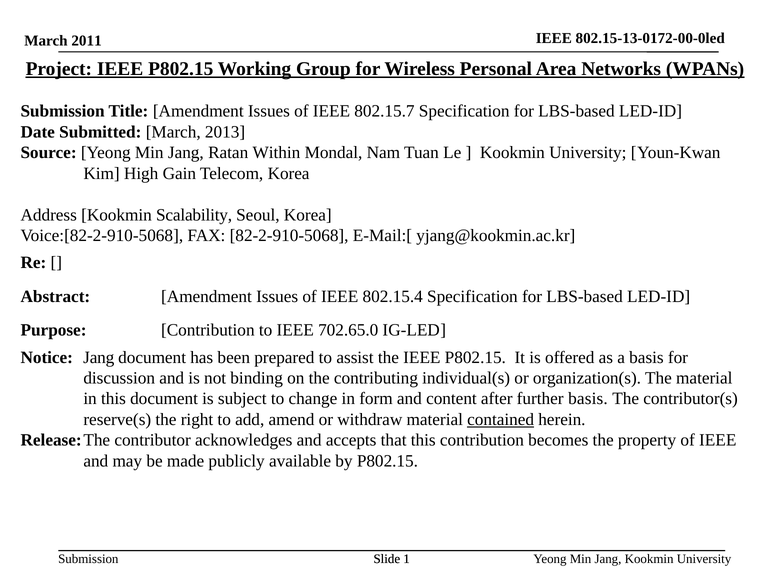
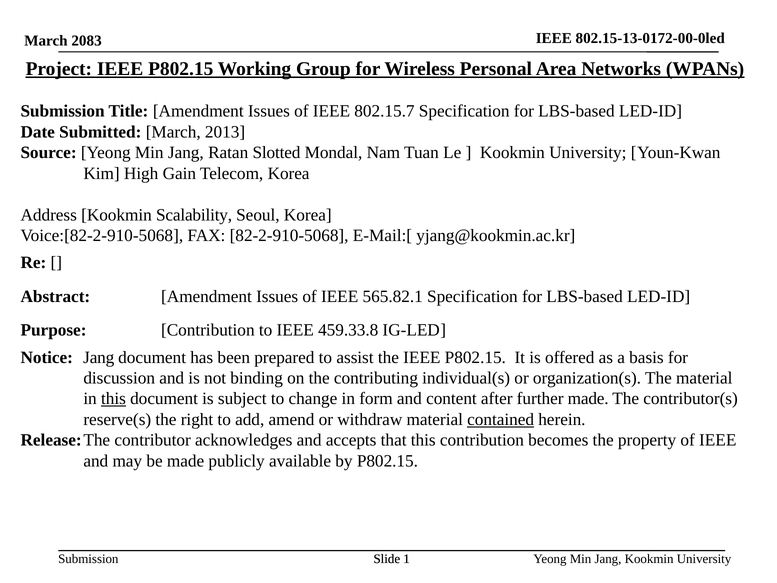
2011: 2011 -> 2083 (87, 41)
Within: Within -> Slotted (277, 153)
802.15.4: 802.15.4 -> 565.82.1 (393, 296)
702.65.0: 702.65.0 -> 459.33.8 (348, 330)
this underline: none -> present (113, 399)
further basis: basis -> made (588, 399)
